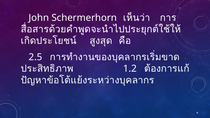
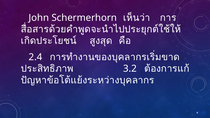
2.5: 2.5 -> 2.4 (35, 57)
1.2: 1.2 -> 3.2 (130, 69)
